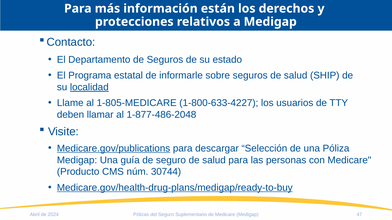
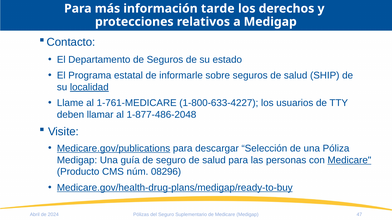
están: están -> tarde (218, 9)
1-805-MEDICARE: 1-805-MEDICARE -> 1-761-MEDICARE (137, 103)
Medicare underline: none -> present (349, 160)
30744: 30744 -> 08296 (166, 172)
